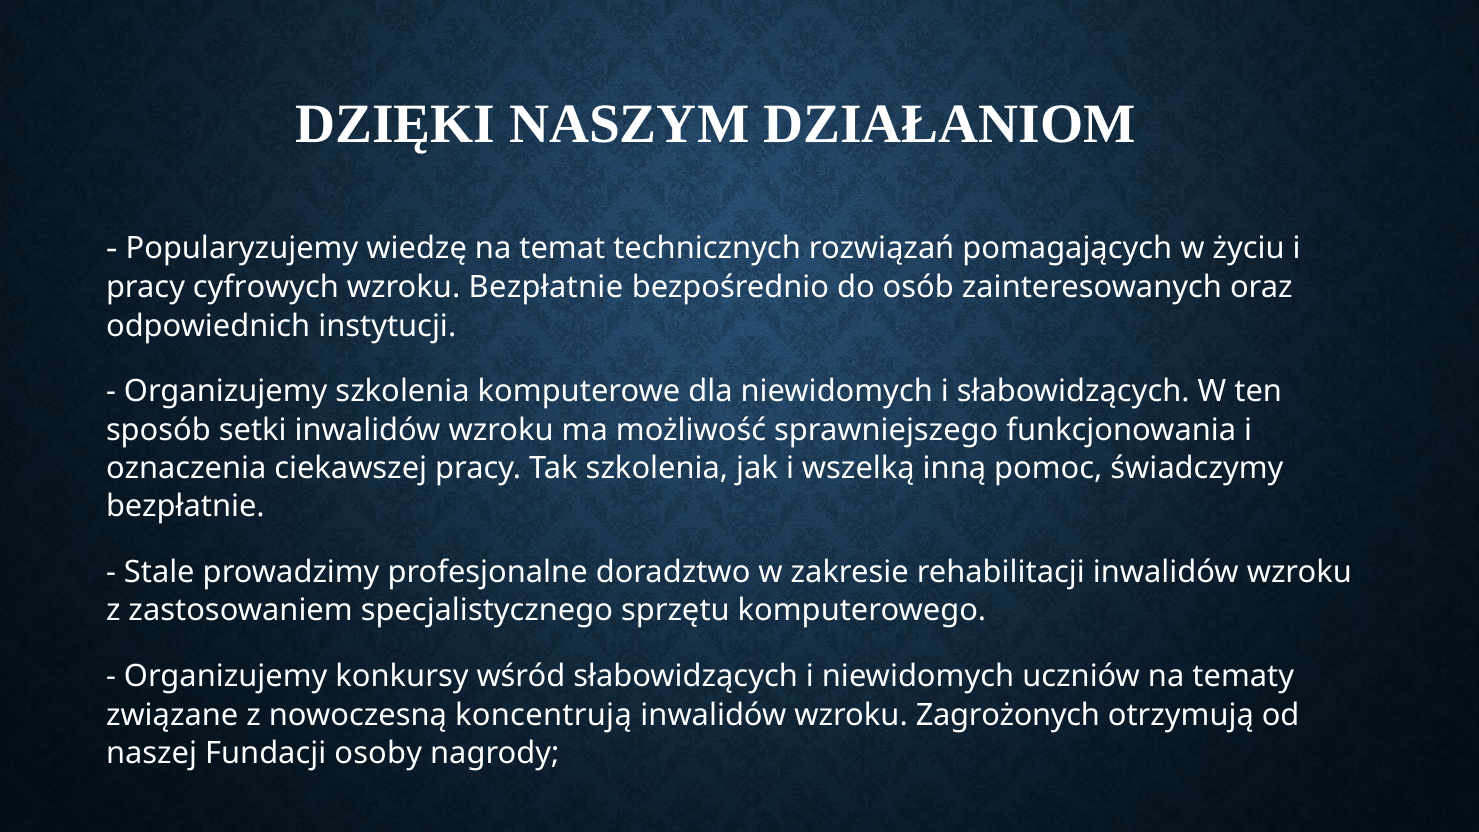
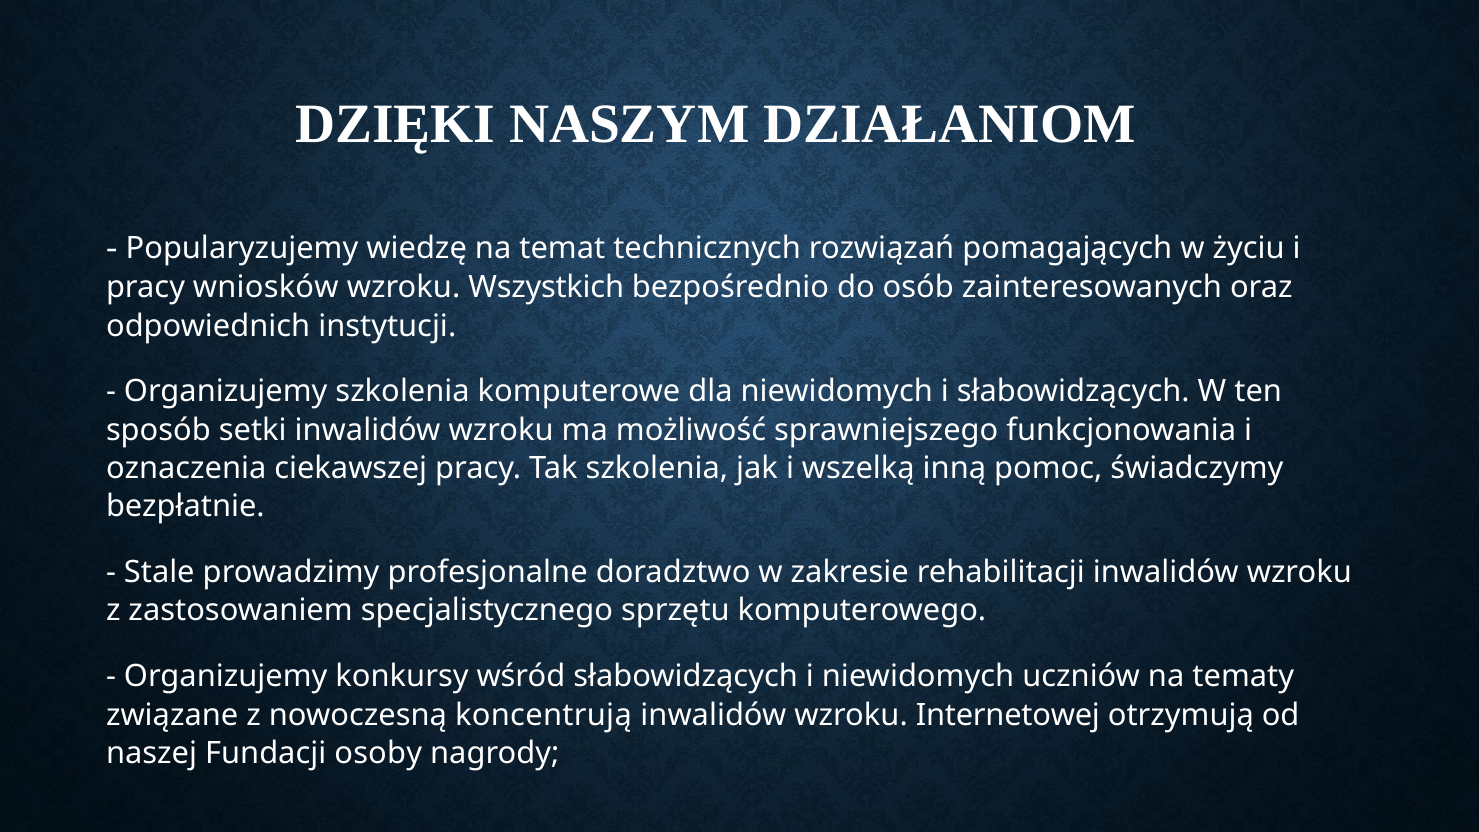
cyfrowych: cyfrowych -> wniosków (266, 288)
wzroku Bezpłatnie: Bezpłatnie -> Wszystkich (546, 288)
Zagrożonych: Zagrożonych -> Internetowej (1008, 715)
